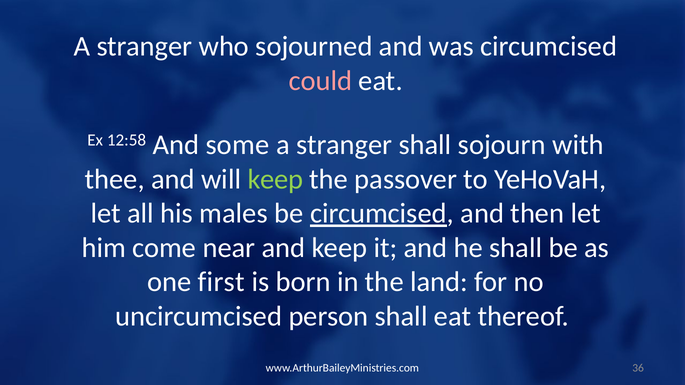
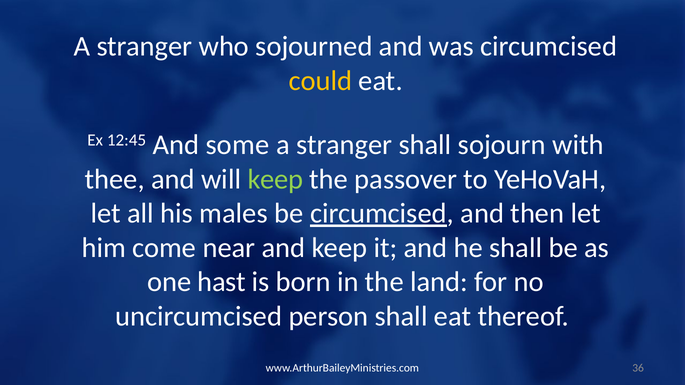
could colour: pink -> yellow (320, 81)
12:58: 12:58 -> 12:45 (127, 140)
first: first -> hast (222, 282)
